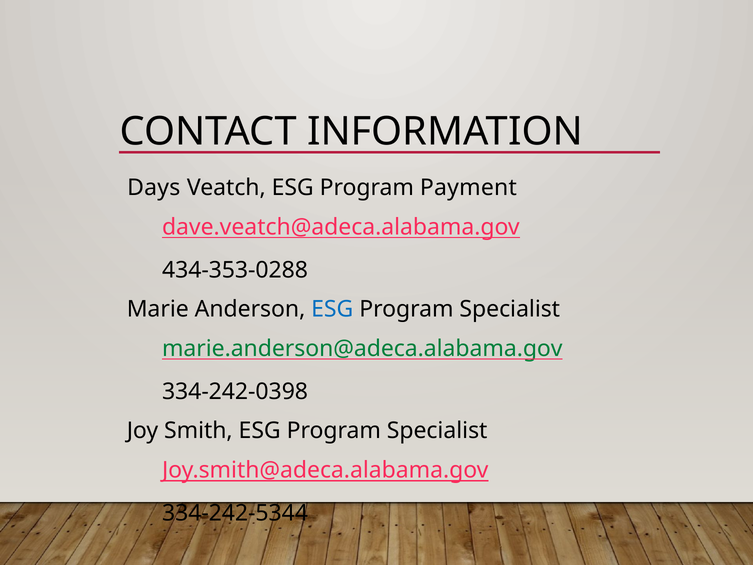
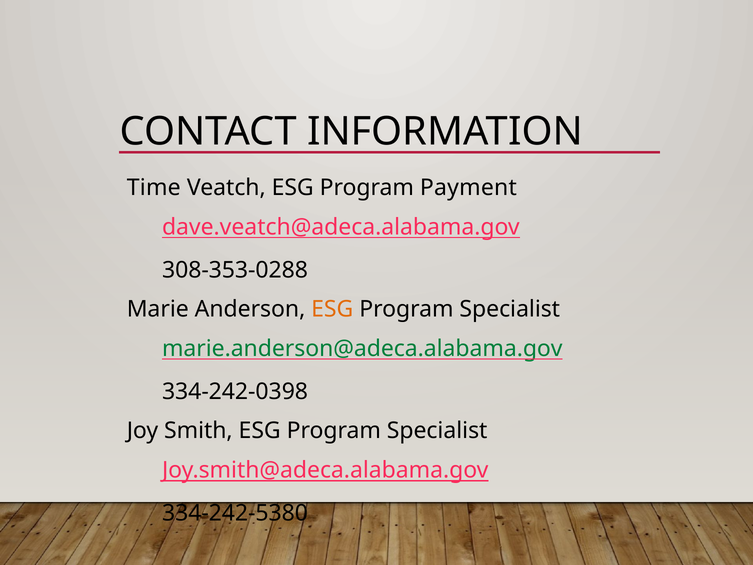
Days: Days -> Time (154, 187)
434-353-0288: 434-353-0288 -> 308-353-0288 (235, 270)
ESG colour: blue -> orange (332, 309)
334-242-5344: 334-242-5344 -> 334-242-5380 (235, 513)
